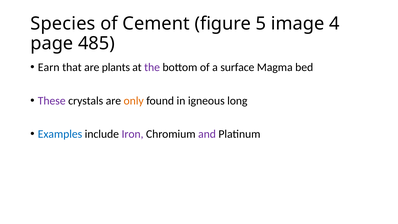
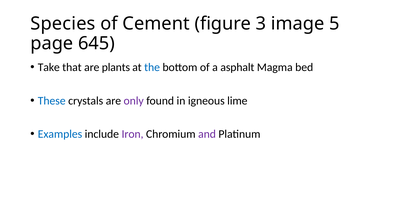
5: 5 -> 3 (261, 24)
4: 4 -> 5 (334, 24)
485: 485 -> 645 (96, 43)
Earn: Earn -> Take (49, 67)
the colour: purple -> blue (152, 67)
surface: surface -> asphalt (237, 67)
These colour: purple -> blue (52, 101)
only colour: orange -> purple (134, 101)
long: long -> lime (237, 101)
